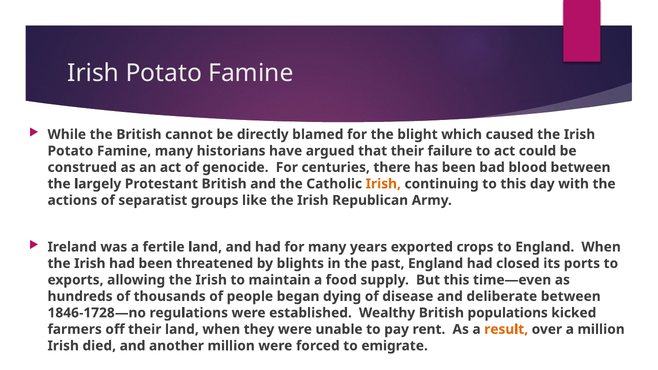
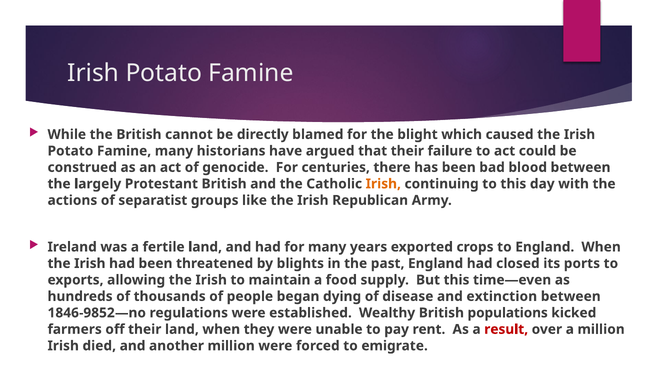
deliberate: deliberate -> extinction (502, 296)
1846-1728—no: 1846-1728—no -> 1846-9852—no (97, 313)
result colour: orange -> red (506, 329)
